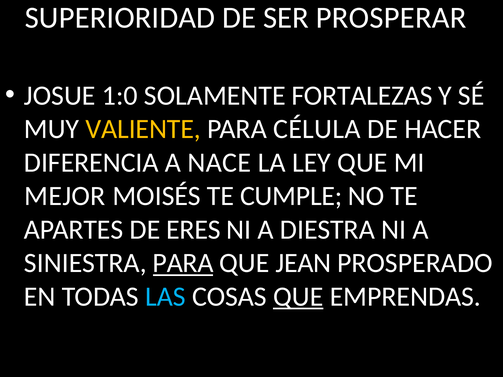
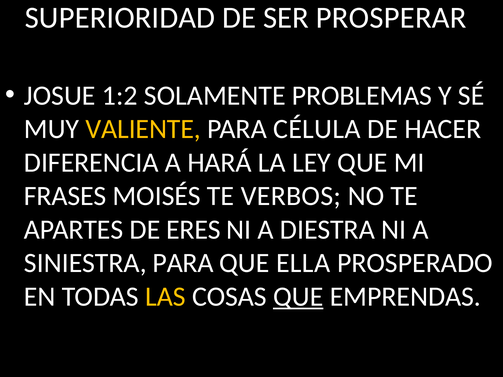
1:0: 1:0 -> 1:2 (120, 96)
FORTALEZAS: FORTALEZAS -> PROBLEMAS (362, 96)
NACE: NACE -> HARÁ (220, 163)
MEJOR: MEJOR -> FRASES (65, 196)
CUMPLE: CUMPLE -> VERBOS (291, 196)
PARA underline: present -> none (183, 263)
JEAN: JEAN -> ELLA (303, 263)
LAS colour: light blue -> yellow (165, 297)
